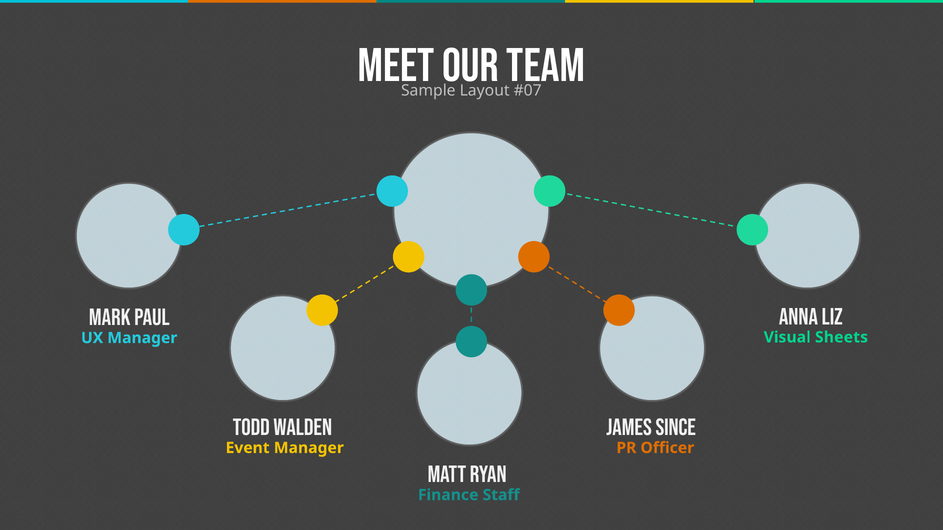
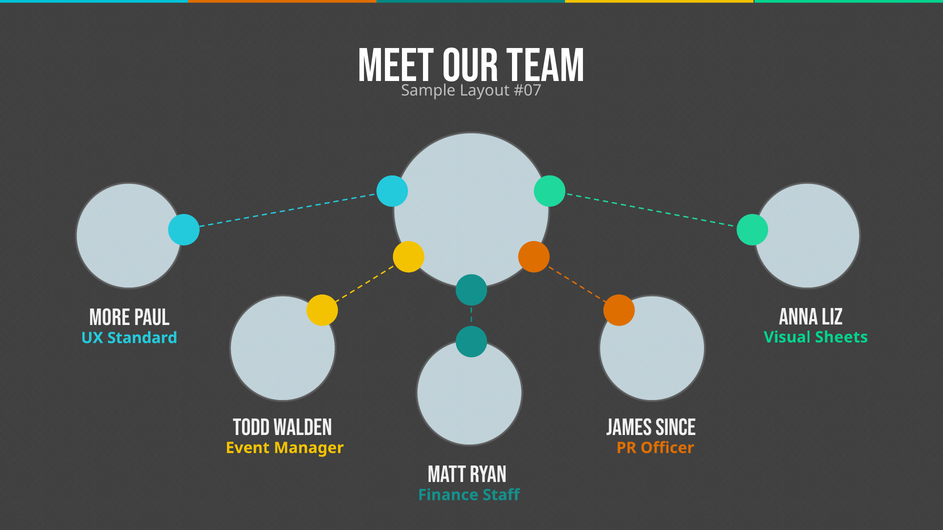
MARK: MARK -> MORE (110, 318)
UX Manager: Manager -> Standard (142, 338)
